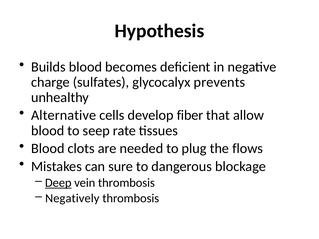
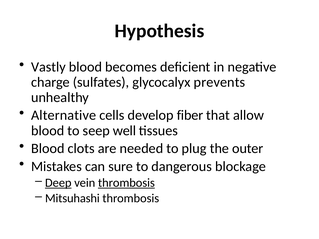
Builds: Builds -> Vastly (48, 67)
rate: rate -> well (124, 131)
flows: flows -> outer (248, 149)
thrombosis underline: none -> present (126, 183)
Negatively: Negatively -> Mitsuhashi (72, 199)
